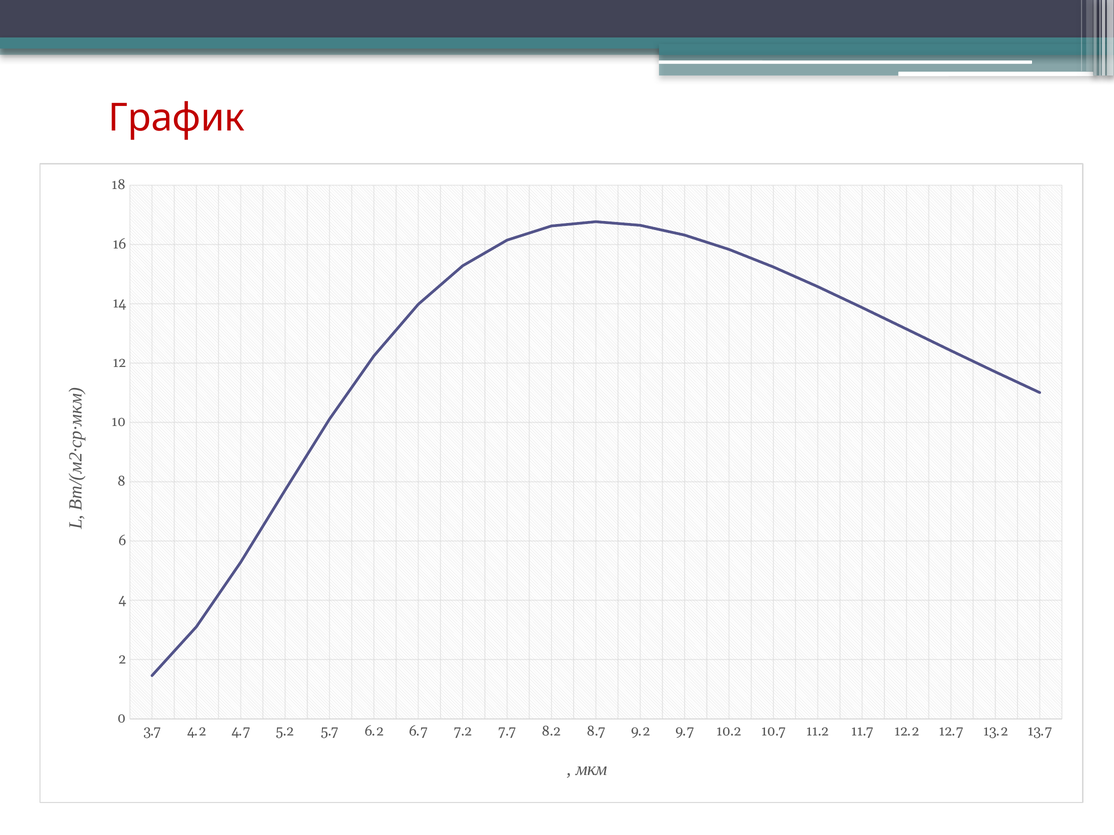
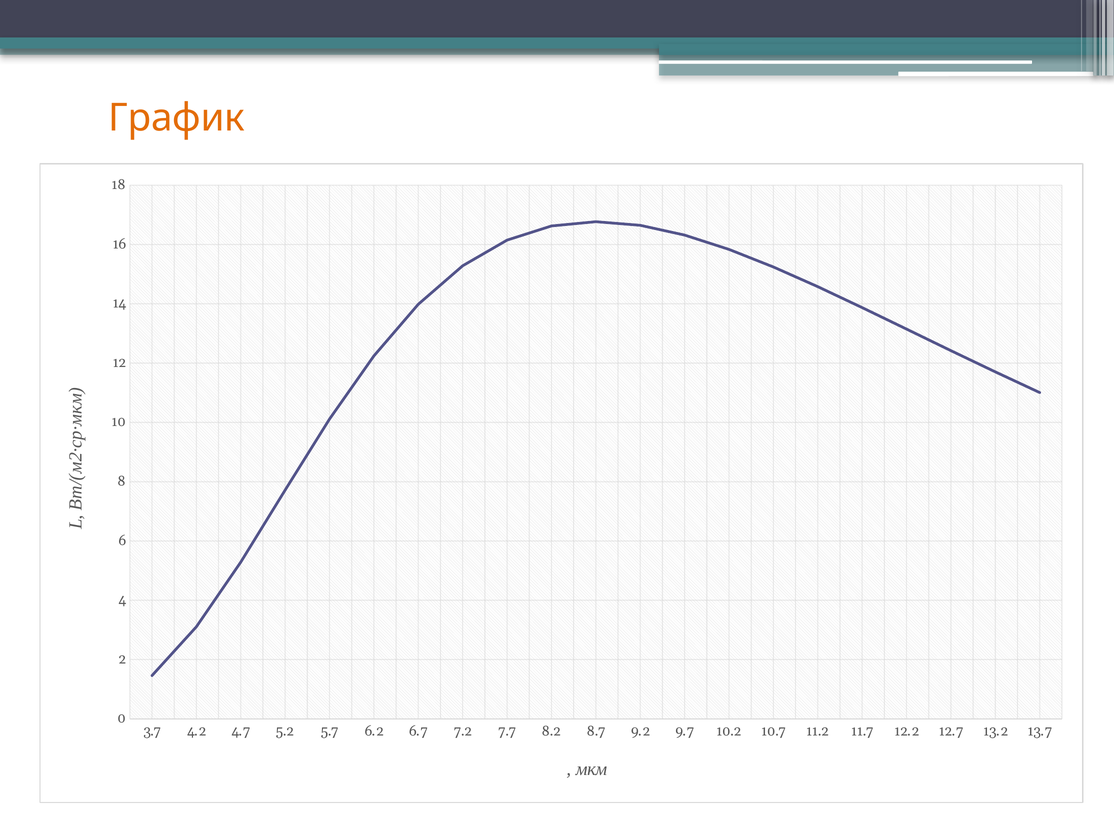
График colour: red -> orange (177, 118)
